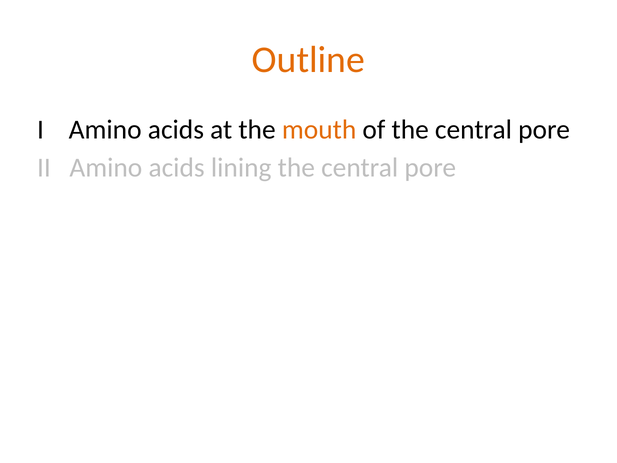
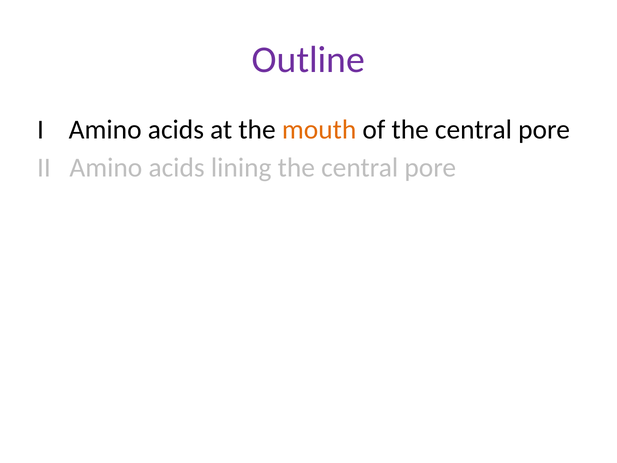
Outline colour: orange -> purple (308, 60)
